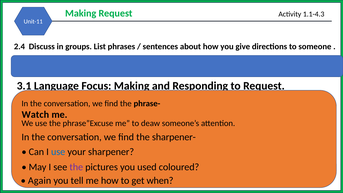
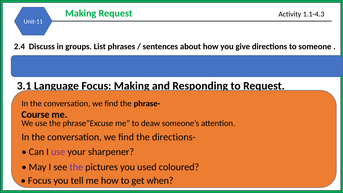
Watch: Watch -> Course (35, 114)
sharpener-: sharpener- -> directions- (174, 137)
use colour: blue -> purple (58, 152)
Again: Again -> Focus (40, 181)
